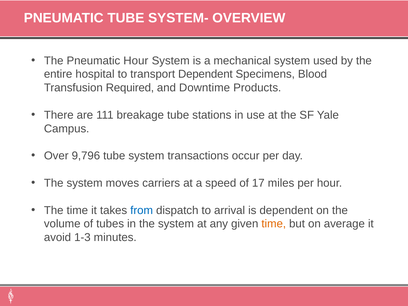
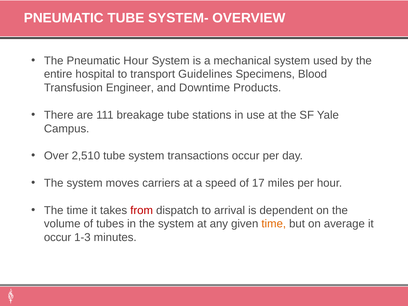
transport Dependent: Dependent -> Guidelines (205, 74)
Required: Required -> Engineer (130, 88)
9,796: 9,796 -> 2,510 (86, 156)
from colour: blue -> red (142, 210)
avoid: avoid -> occur (58, 237)
